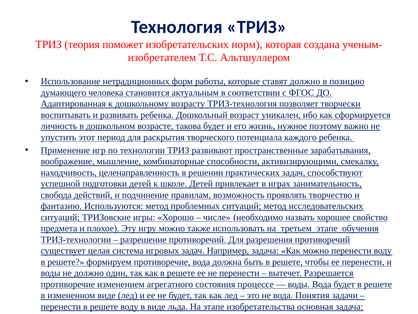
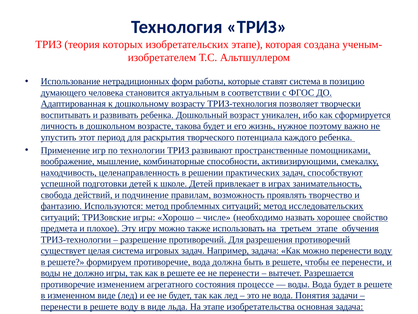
поможет: поможет -> которых (123, 44)
изобретательских норм: норм -> этапе (247, 44)
ставят должно: должно -> система (305, 81)
зарабатывания: зарабатывания -> помощниками (340, 150)
должно один: один -> игры (117, 273)
